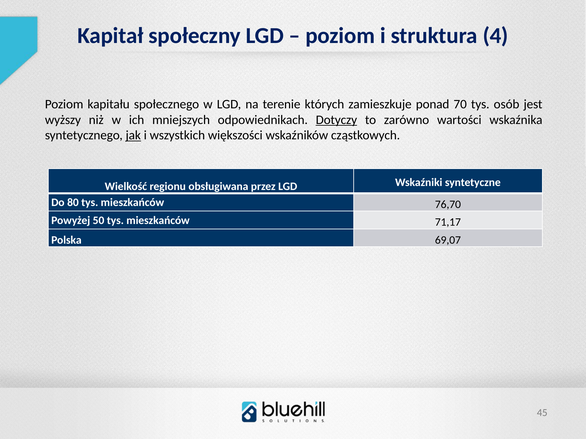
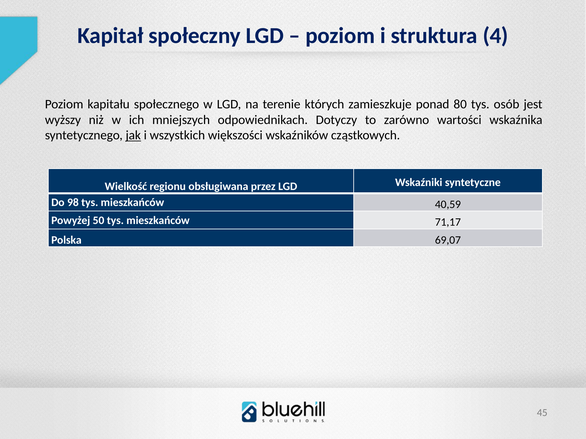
70: 70 -> 80 (460, 104)
Dotyczy underline: present -> none (336, 120)
80: 80 -> 98 (73, 203)
76,70: 76,70 -> 40,59 (448, 205)
